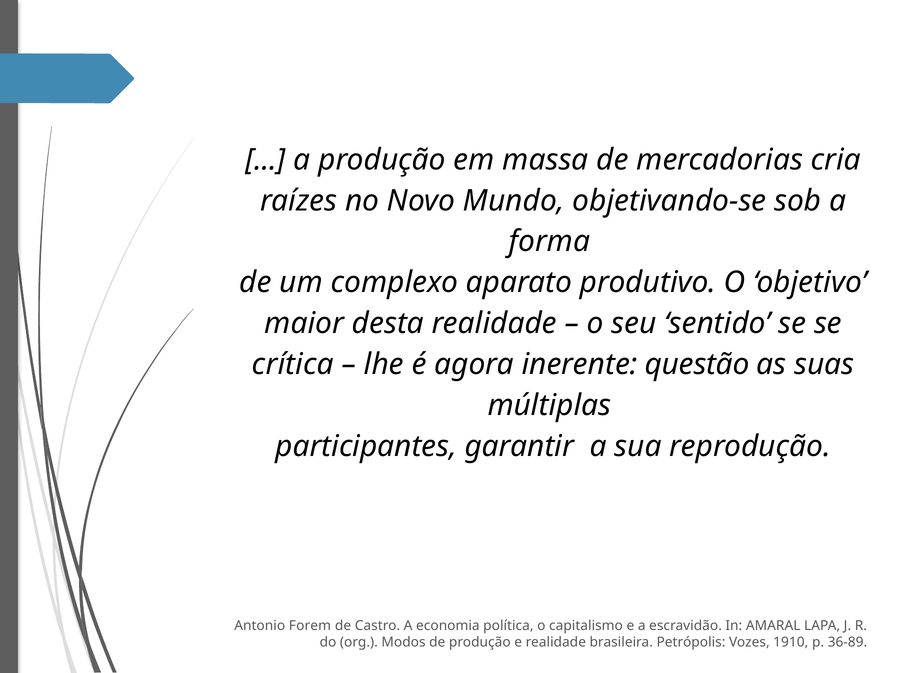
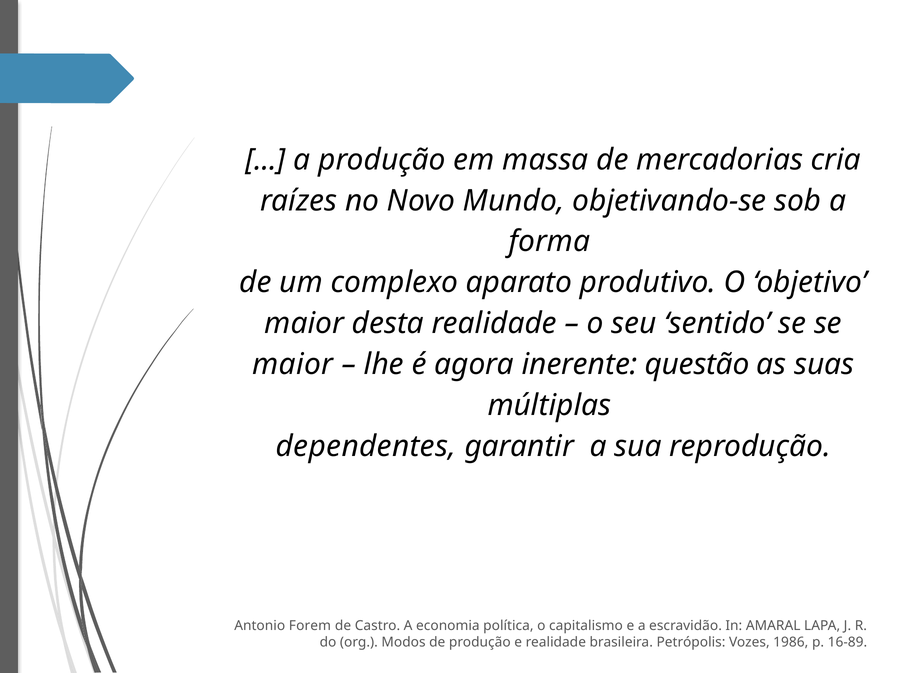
crítica: crítica -> maior (293, 365)
participantes: participantes -> dependentes (366, 446)
1910: 1910 -> 1986 (791, 643)
36-89: 36-89 -> 16-89 (847, 643)
